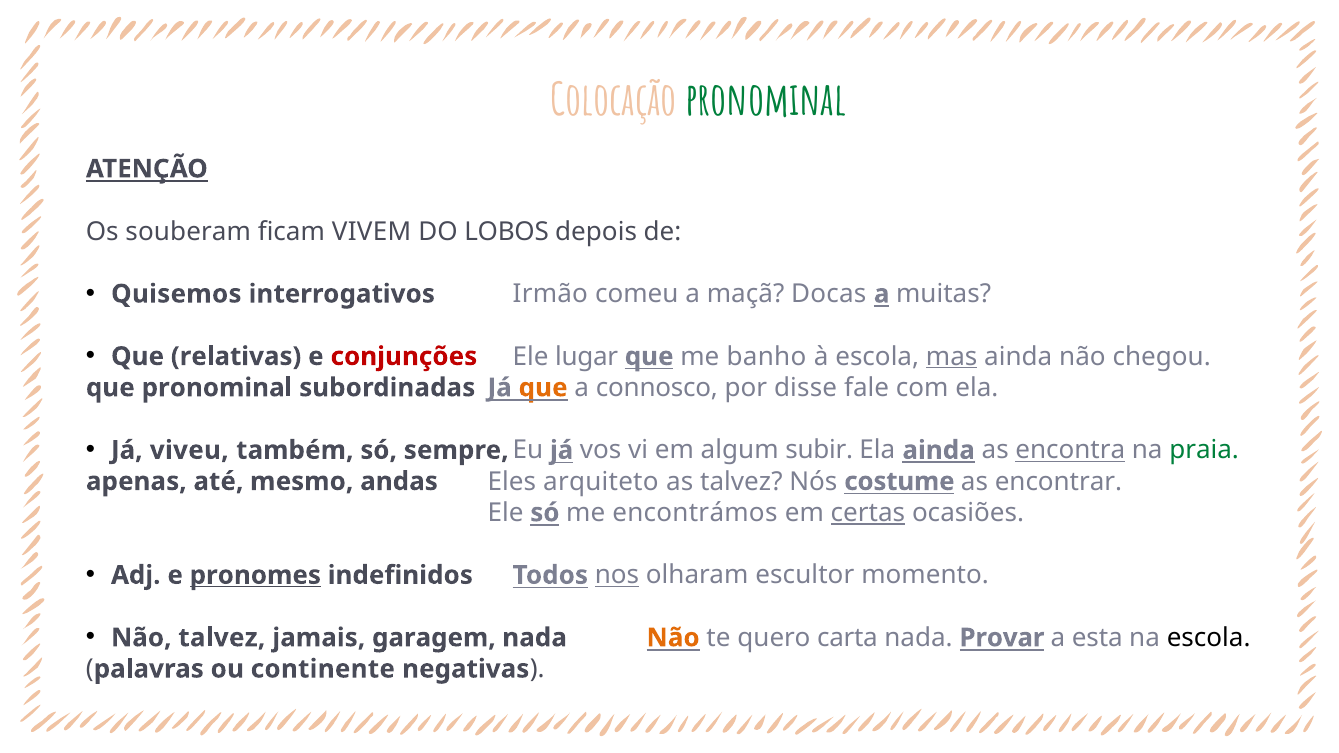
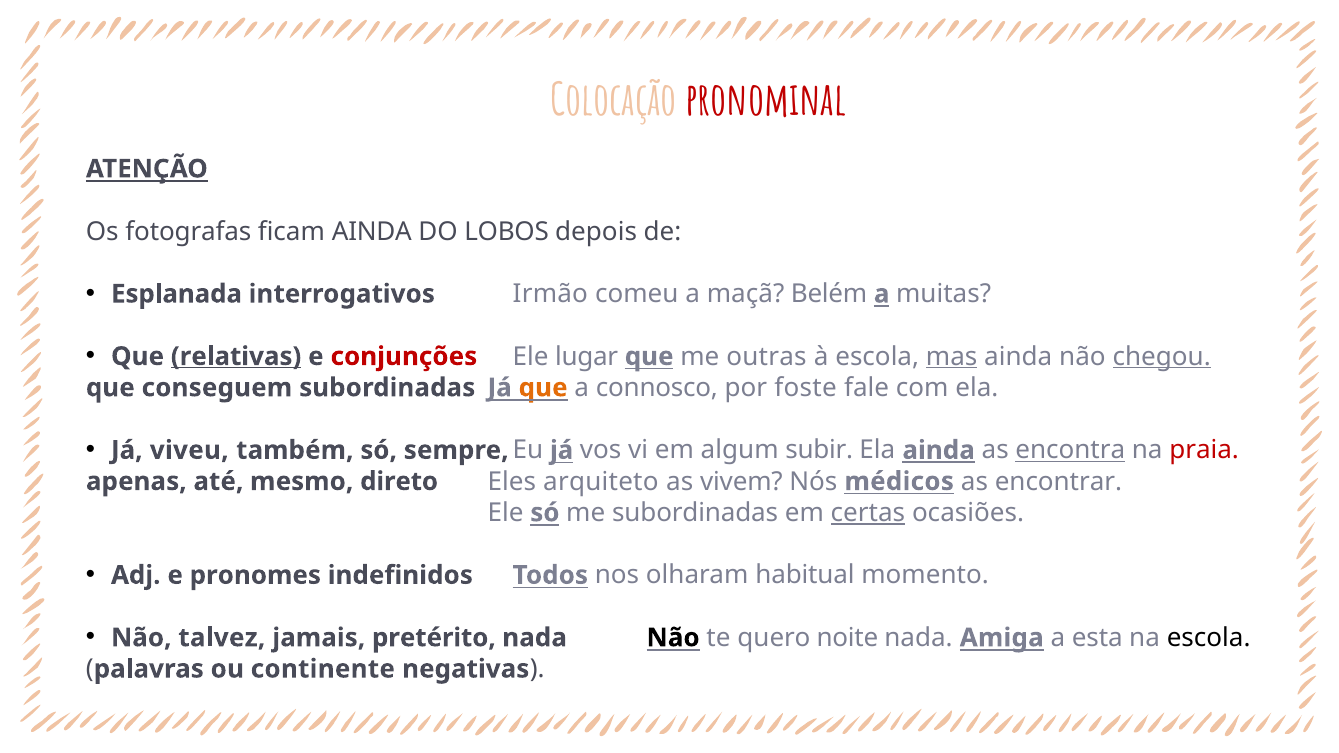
pronominal colour: green -> red (766, 101)
souberam: souberam -> fotografas (188, 231)
ficam VIVEM: VIVEM -> AINDA (372, 231)
Quisemos: Quisemos -> Esplanada (177, 294)
Docas: Docas -> Belém (829, 294)
relativas underline: none -> present (236, 357)
banho: banho -> outras (767, 357)
chegou underline: none -> present (1162, 357)
que pronominal: pronominal -> conseguem (217, 388)
disse: disse -> foste (806, 388)
praia colour: green -> red (1204, 450)
andas: andas -> direto (399, 482)
as talvez: talvez -> vivem (741, 482)
costume: costume -> médicos (899, 482)
me encontrámos: encontrámos -> subordinadas (695, 513)
pronomes underline: present -> none (255, 575)
nos underline: present -> none (617, 575)
escultor: escultor -> habitual (805, 575)
garagem: garagem -> pretérito (434, 638)
Não colour: orange -> black (673, 638)
carta: carta -> noite (847, 638)
Provar: Provar -> Amiga (1002, 638)
